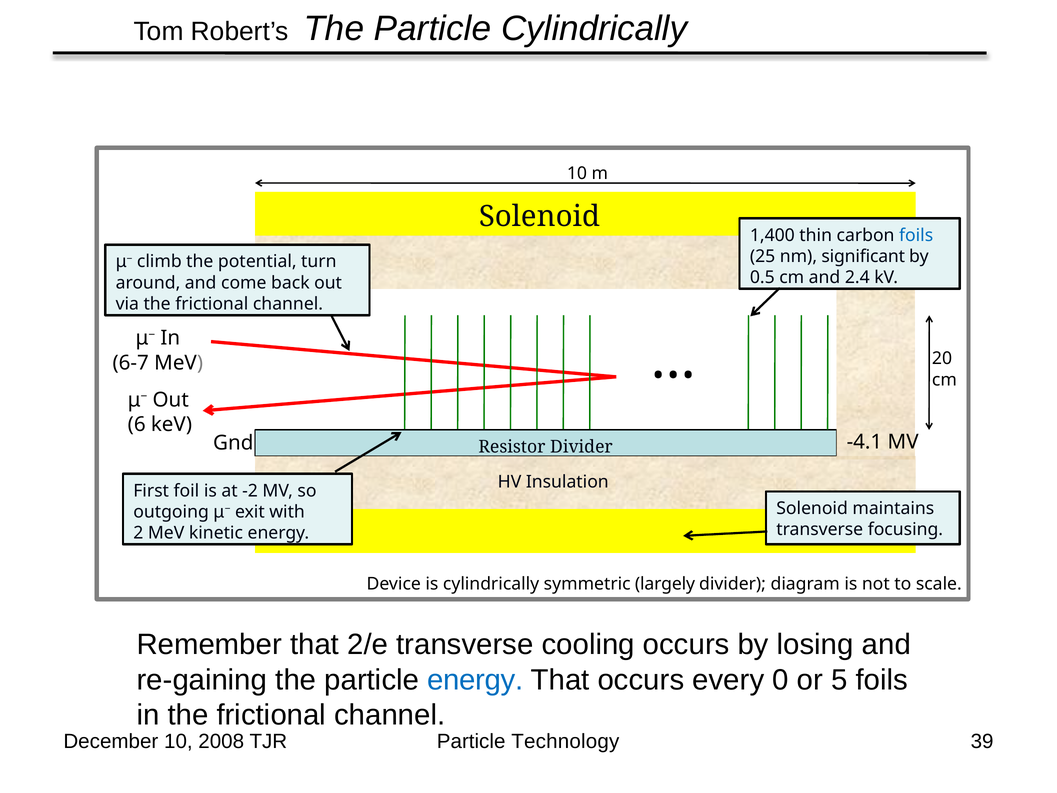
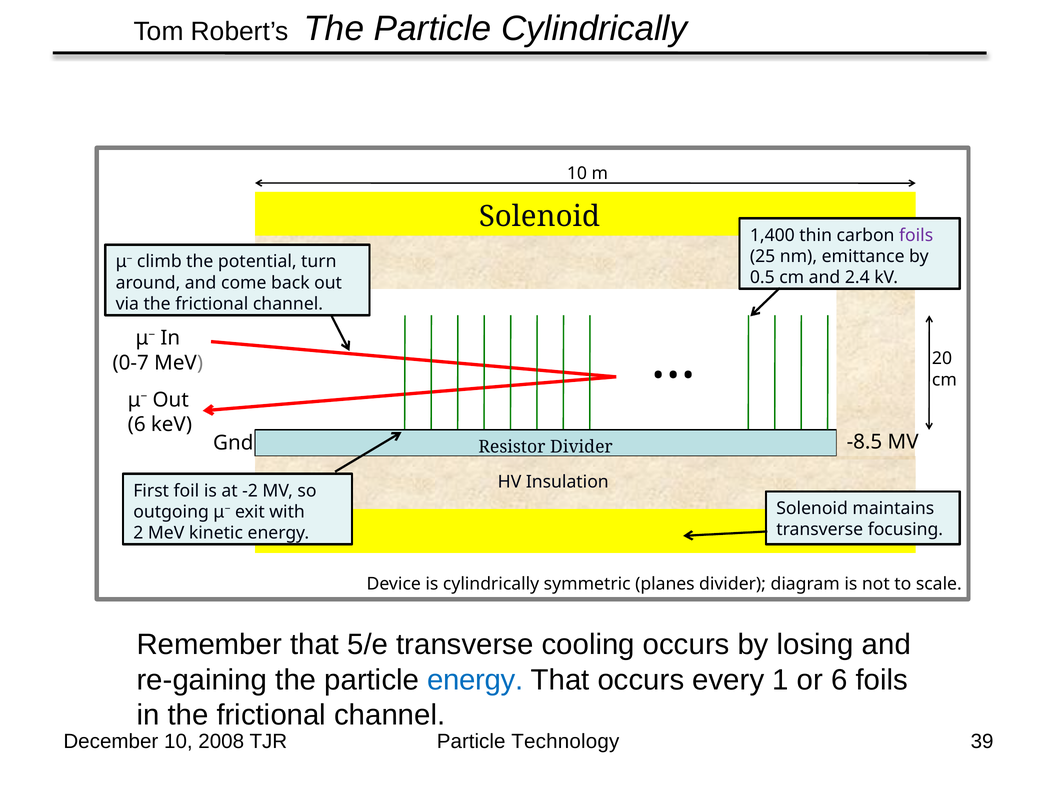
foils colour: blue -> purple (916, 235)
significant: significant -> emittance (863, 256)
6-7: 6-7 -> 0-7 (131, 363)
-4.1: -4.1 -> -8.5 (864, 442)
largely: largely -> planes (665, 584)
2/e: 2/e -> 5/e (368, 644)
0: 0 -> 1 (780, 680)
or 5: 5 -> 6 (839, 680)
